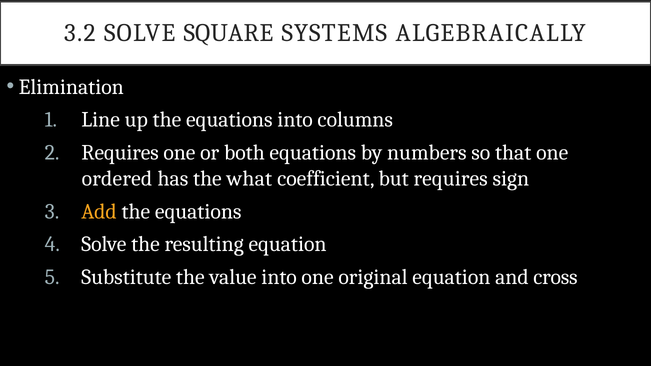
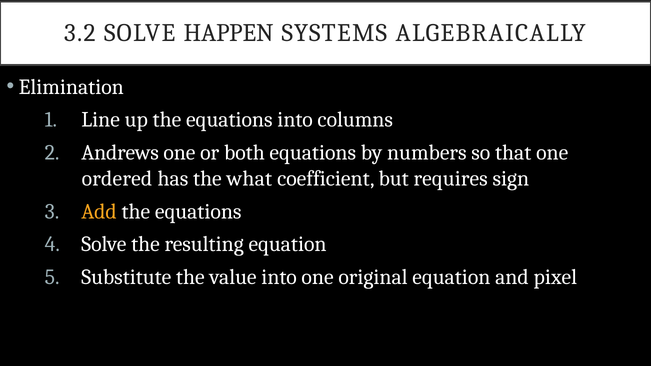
SQUARE: SQUARE -> HAPPEN (229, 33)
Requires: Requires -> Andrews (120, 153)
cross: cross -> pixel (555, 277)
